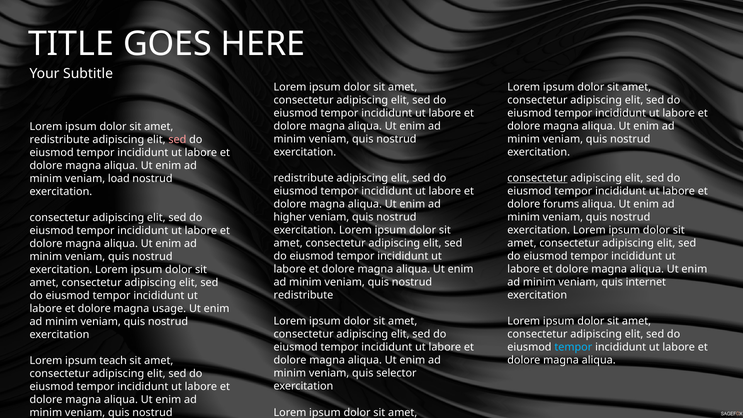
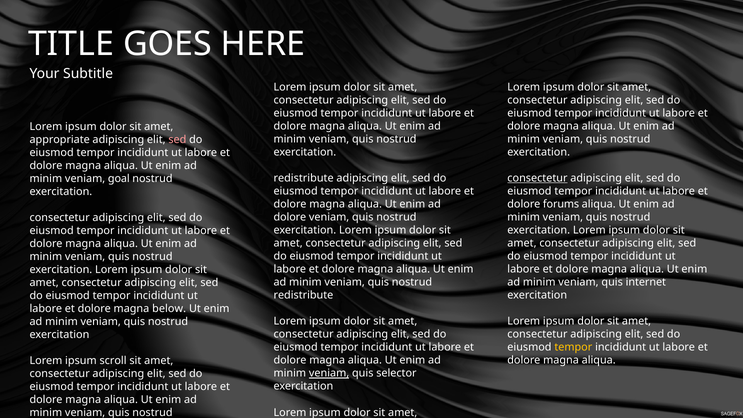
redistribute: redistribute -> appropriate (60, 140)
load: load -> goal (119, 179)
higher: higher -> dolore (290, 217)
usage: usage -> below (169, 309)
tempor colour: light blue -> yellow (573, 347)
teach: teach -> scroll (113, 361)
veniam underline: none -> present (329, 373)
